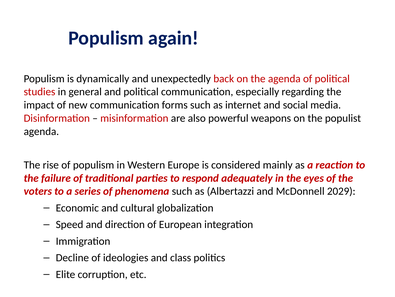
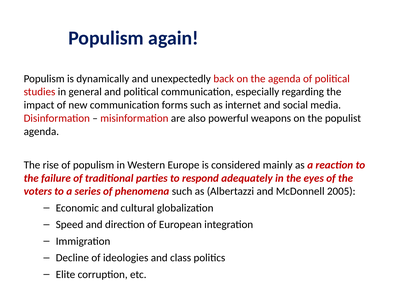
2029: 2029 -> 2005 (341, 191)
